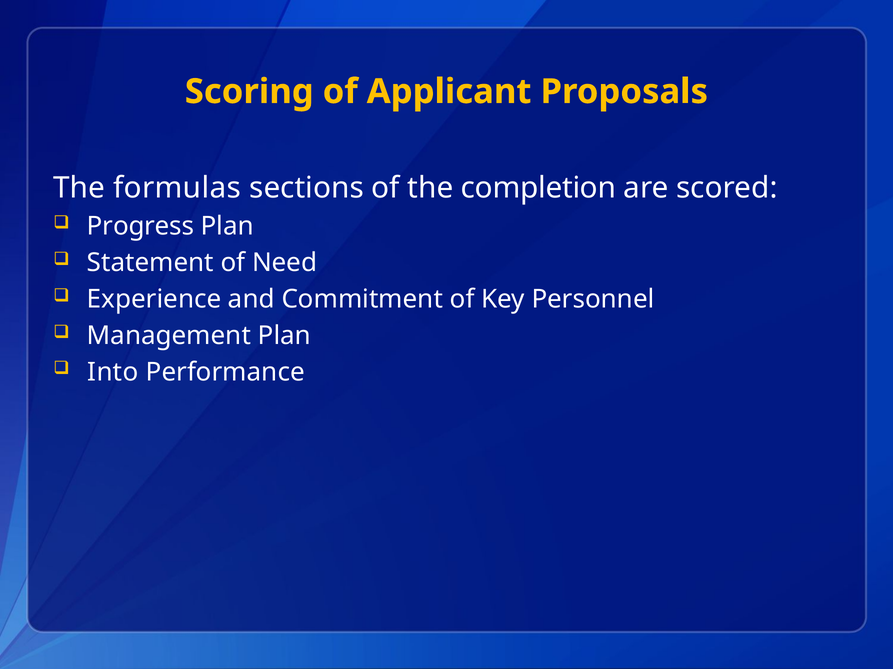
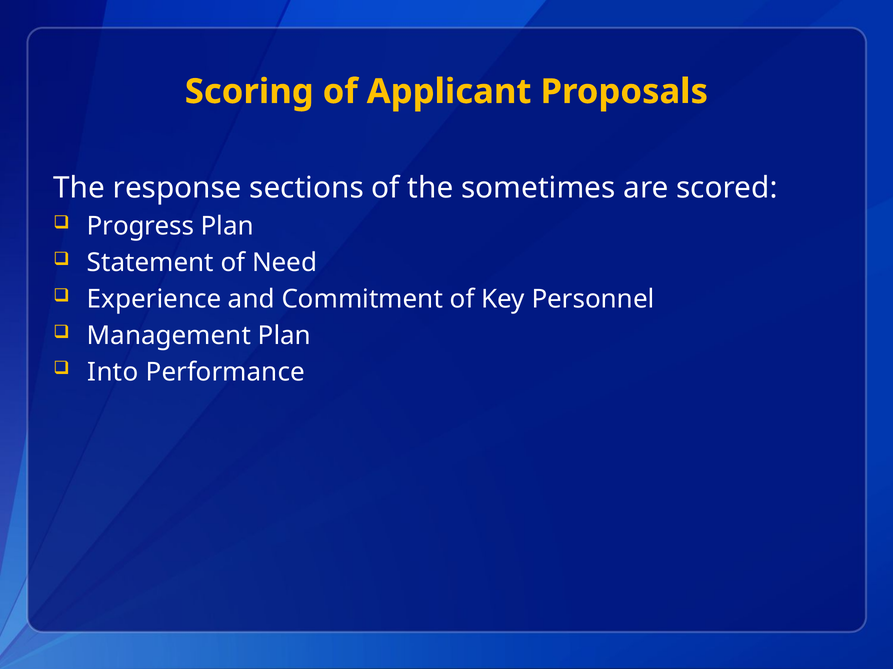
formulas: formulas -> response (177, 188)
completion: completion -> sometimes (538, 188)
